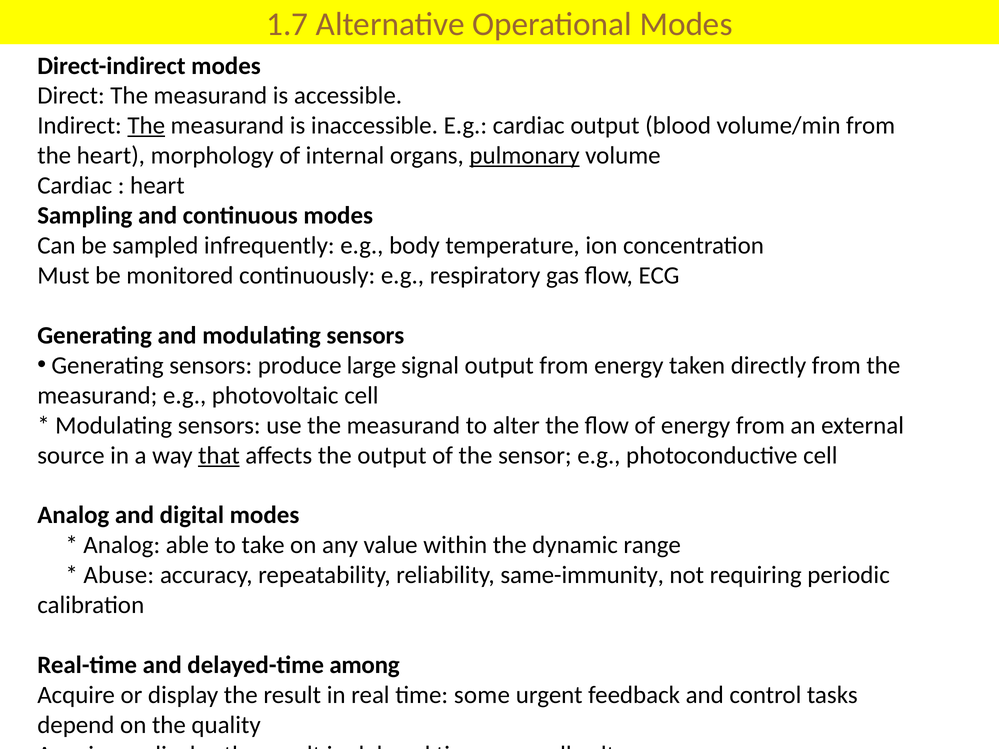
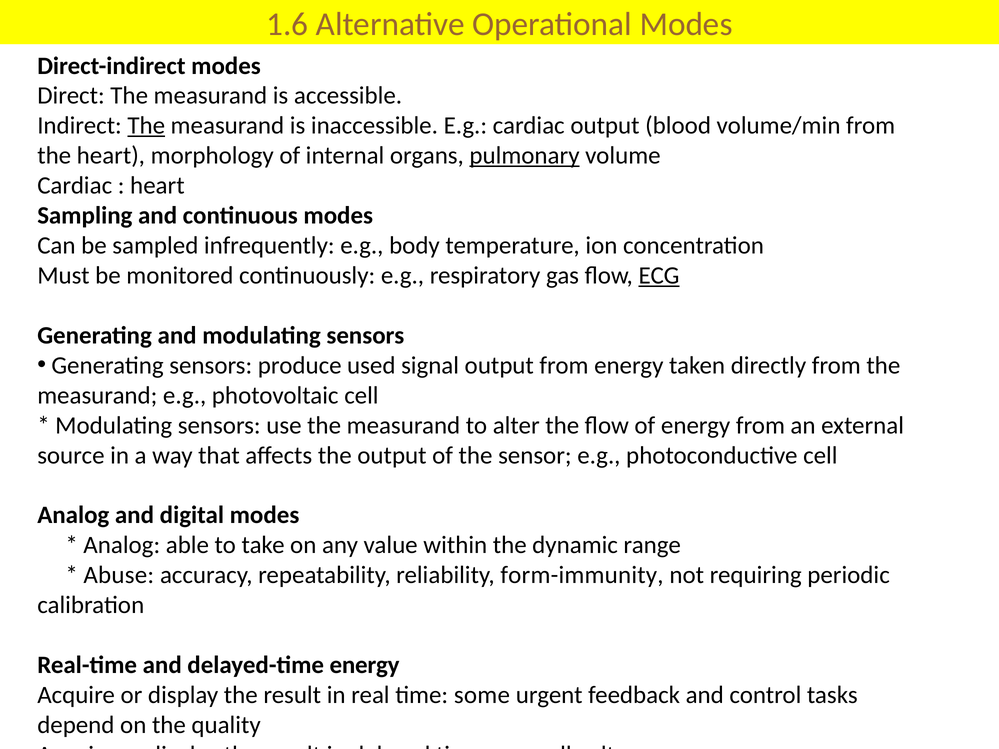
1.7: 1.7 -> 1.6 (287, 24)
ECG underline: none -> present (659, 276)
large: large -> used (371, 366)
that underline: present -> none (219, 455)
same-immunity: same-immunity -> form-immunity (582, 575)
delayed-time among: among -> energy (364, 665)
